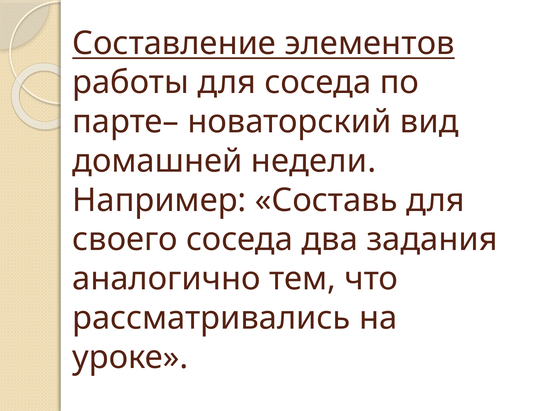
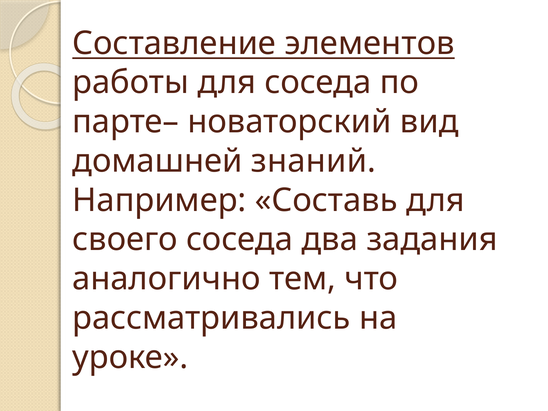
недели: недели -> знаний (313, 161)
